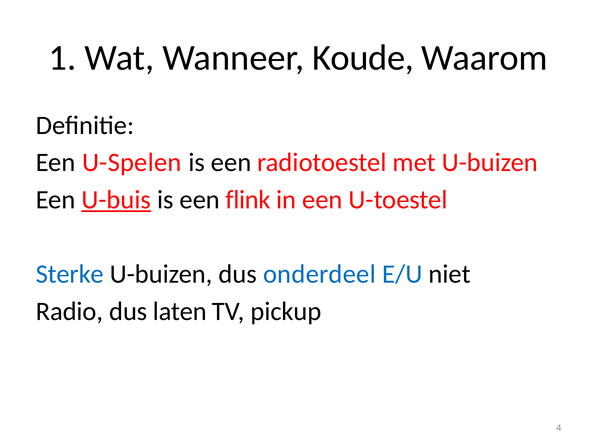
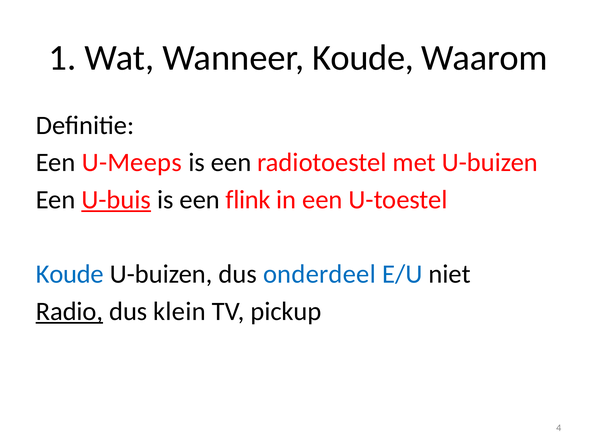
U-Spelen: U-Spelen -> U-Meeps (132, 162)
Sterke: Sterke -> Koude (70, 274)
Radio underline: none -> present (69, 311)
laten: laten -> klein (180, 311)
